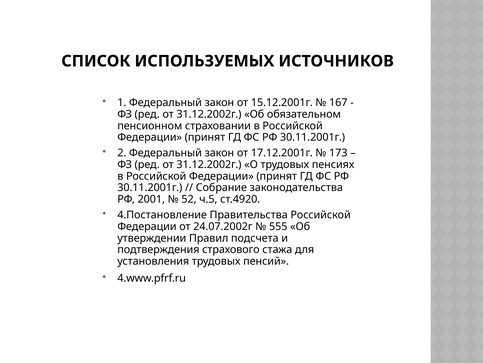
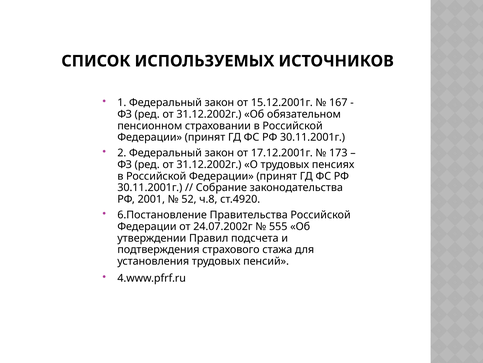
ч.5: ч.5 -> ч.8 (208, 199)
4.Постановление: 4.Постановление -> 6.Постановление (162, 215)
